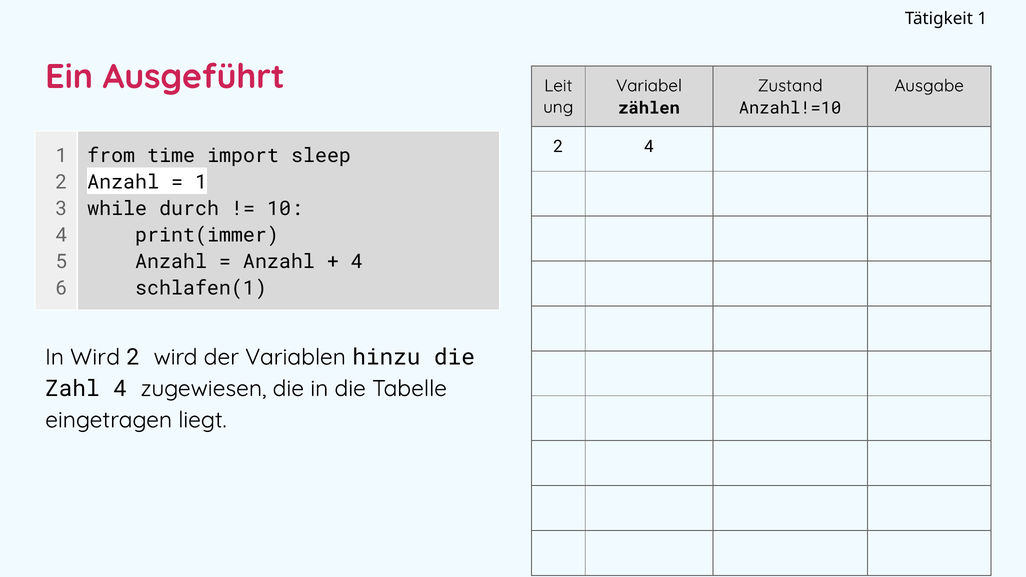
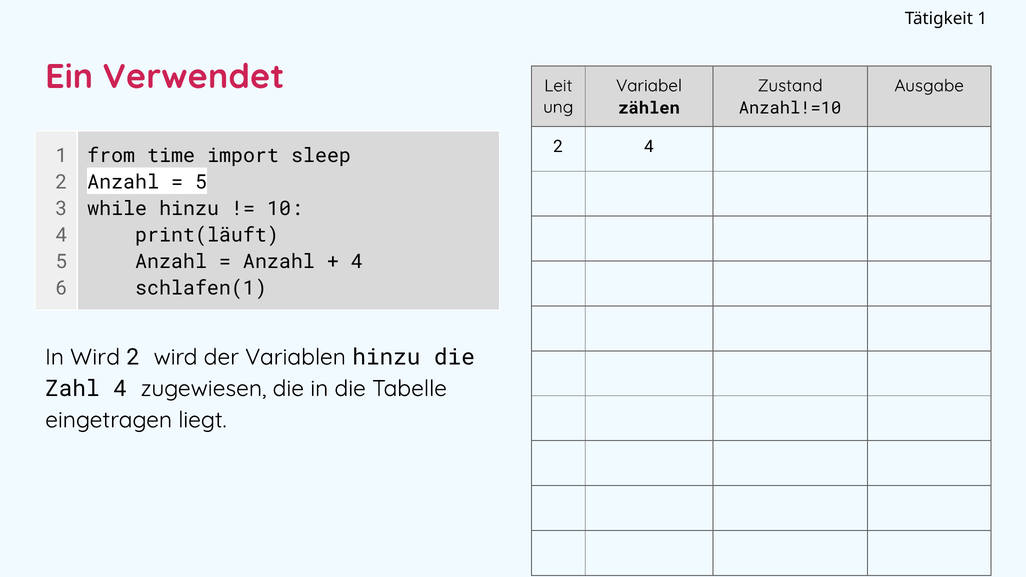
Ausgeführt: Ausgeführt -> Verwendet (193, 77)
1: 1 -> 5 (201, 182)
while durch: durch -> hinzu (189, 209)
print(immer: print(immer -> print(läuft (207, 235)
